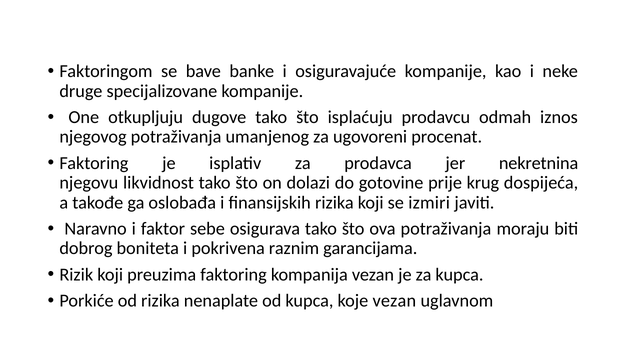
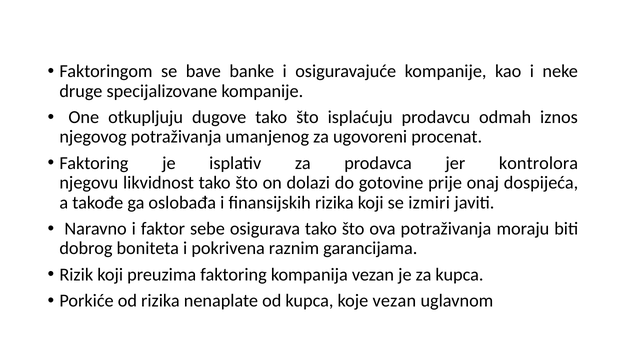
nekretnina: nekretnina -> kontrolora (538, 163)
krug: krug -> onaj (483, 183)
